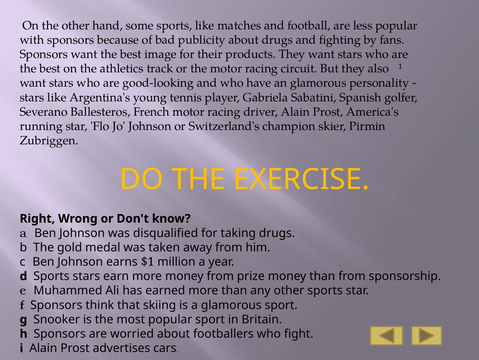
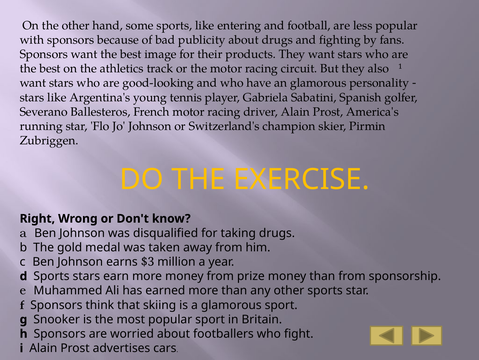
matches: matches -> entering (239, 25)
$1: $1 -> $3 (148, 261)
